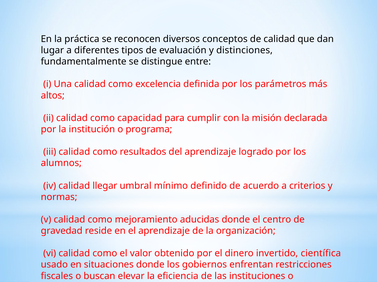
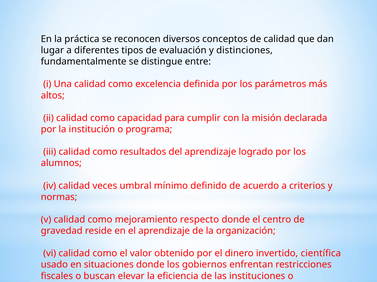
llegar: llegar -> veces (105, 186)
aducidas: aducidas -> respecto (200, 220)
